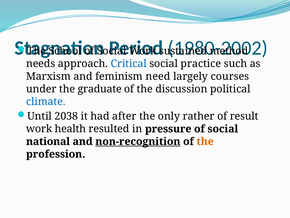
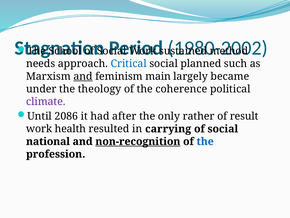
practice: practice -> planned (201, 64)
and underline: none -> present (83, 76)
need: need -> main (158, 76)
courses: courses -> became (230, 76)
graduate: graduate -> theology (100, 89)
discussion: discussion -> coherence (181, 89)
climate colour: blue -> purple (46, 101)
2038: 2038 -> 2086 (66, 116)
pressure: pressure -> carrying (168, 129)
the colour: orange -> blue (205, 141)
